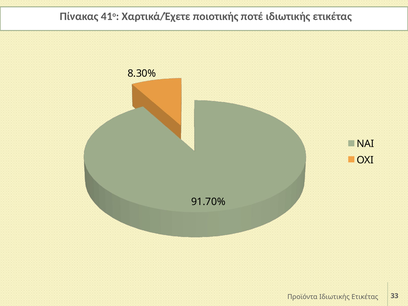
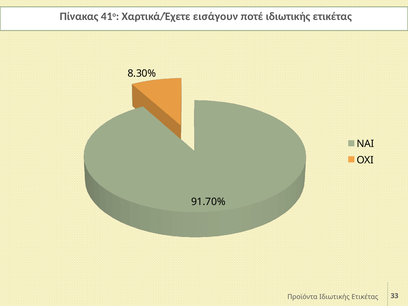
ποιοτικής: ποιοτικής -> εισάγουν (216, 16)
